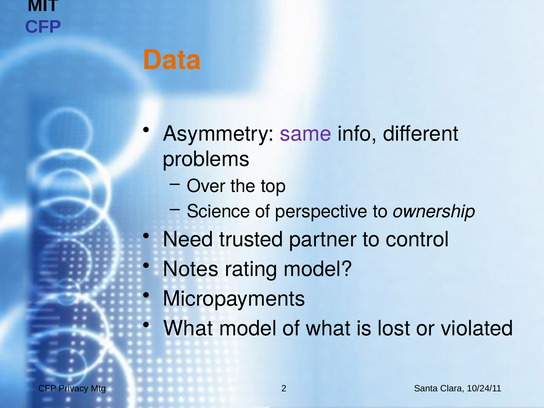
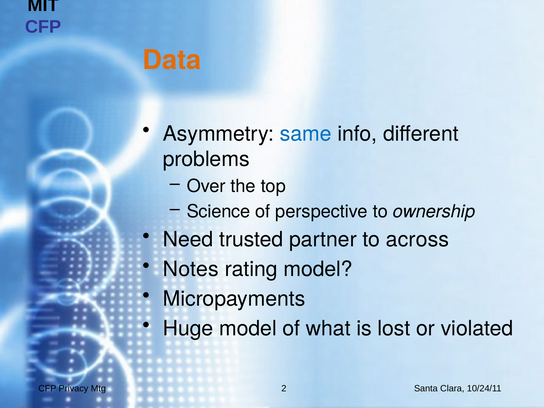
same colour: purple -> blue (306, 134)
control: control -> across (417, 240)
What: What -> Huge (188, 328)
